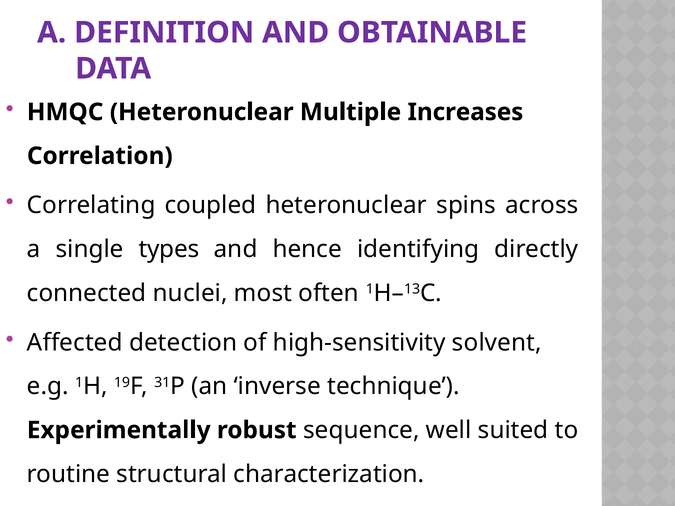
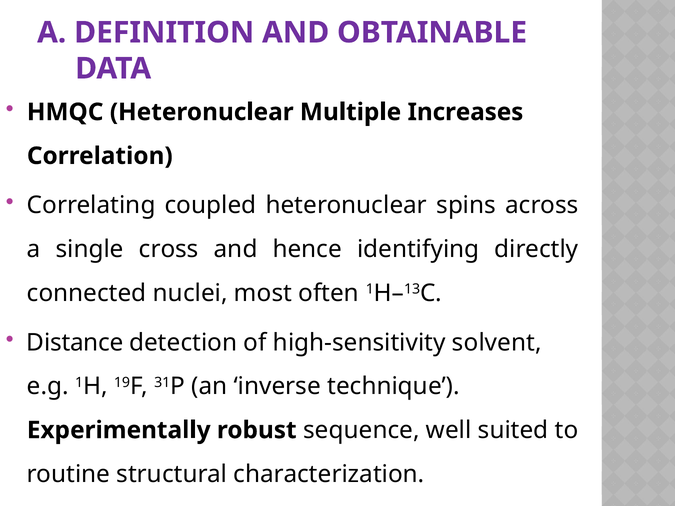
types: types -> cross (169, 249)
Affected: Affected -> Distance (75, 343)
